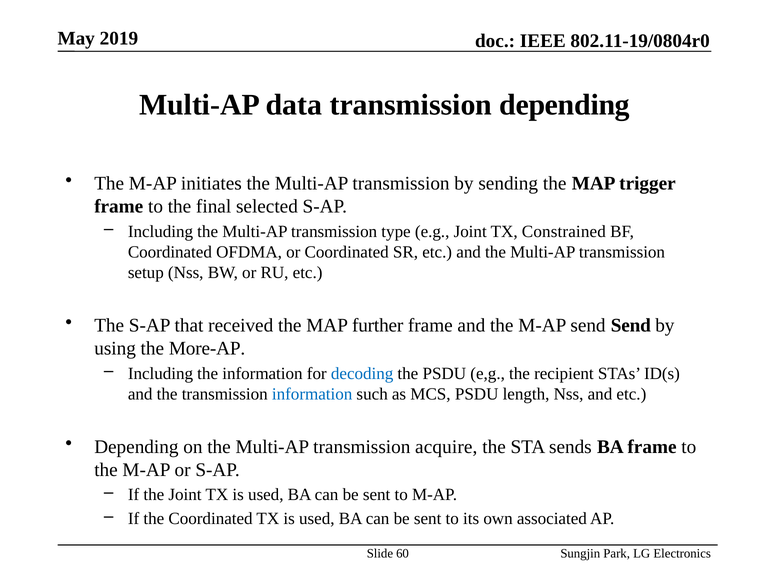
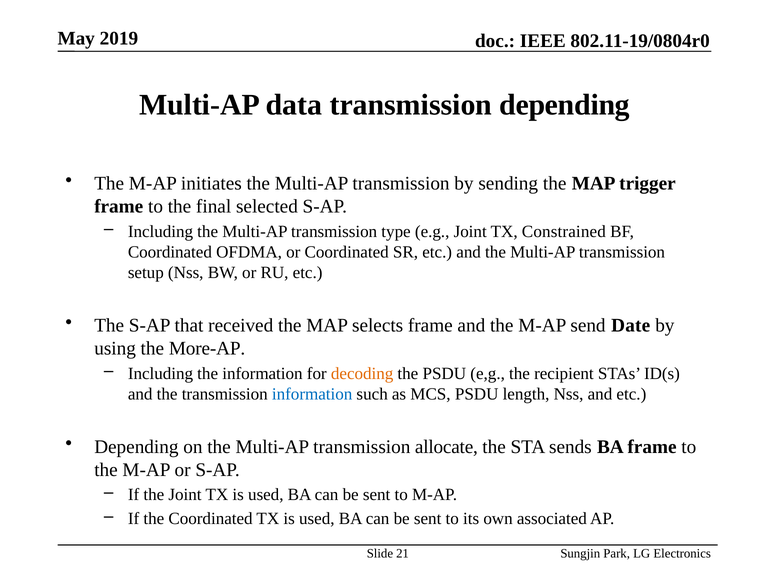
further: further -> selects (378, 325)
send Send: Send -> Date (631, 325)
decoding colour: blue -> orange (362, 373)
acquire: acquire -> allocate (446, 446)
60: 60 -> 21 (402, 553)
